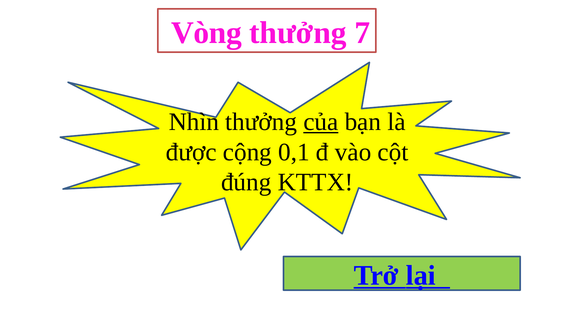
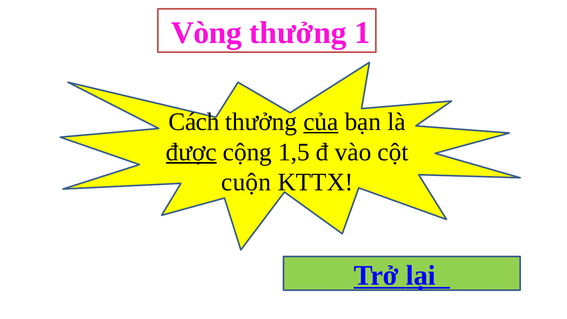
7: 7 -> 1 (362, 33)
Nhìn: Nhìn -> Cách (194, 122)
được underline: none -> present (191, 152)
0,1: 0,1 -> 1,5 (294, 152)
đúng: đúng -> cuộn (246, 182)
